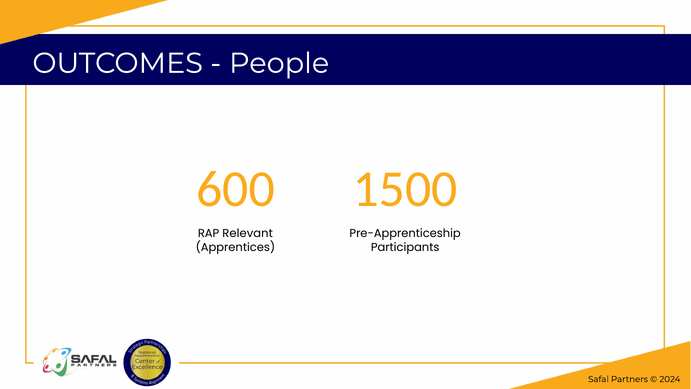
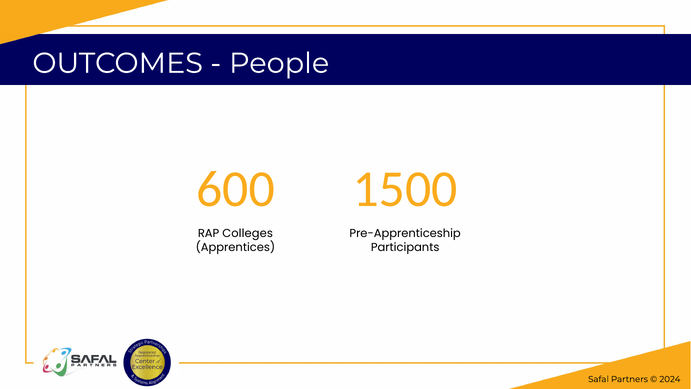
Relevant: Relevant -> Colleges (248, 233)
